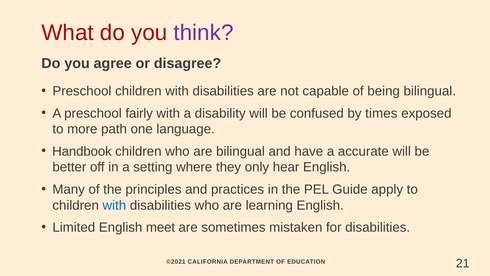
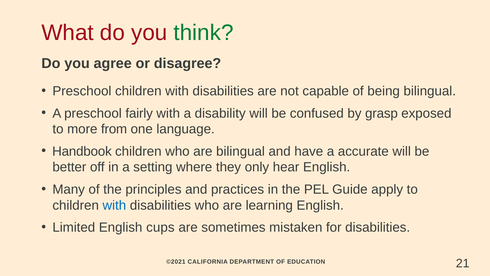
think colour: purple -> green (204, 33)
times: times -> grasp (381, 113)
path: path -> from (114, 129)
meet: meet -> cups (160, 227)
